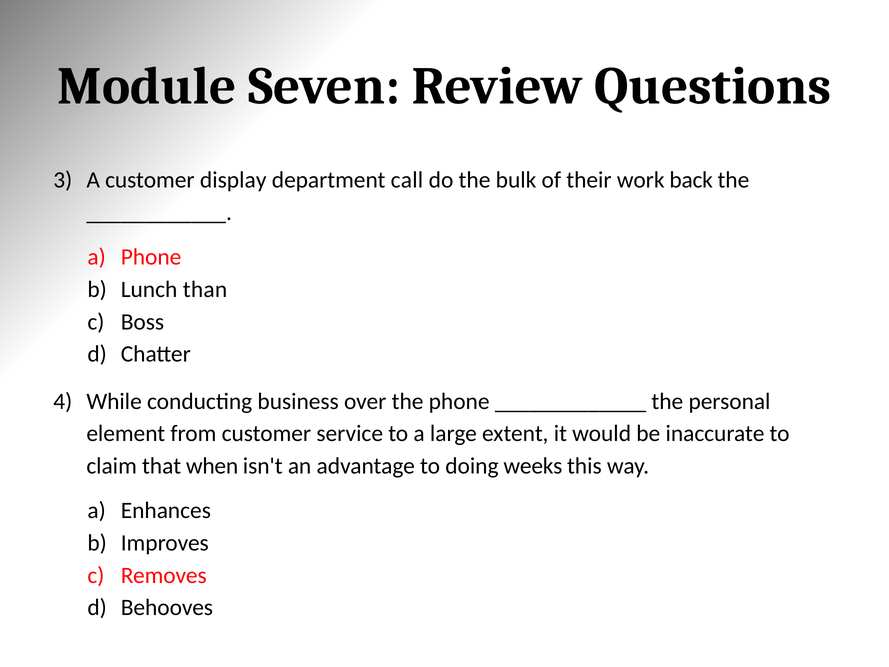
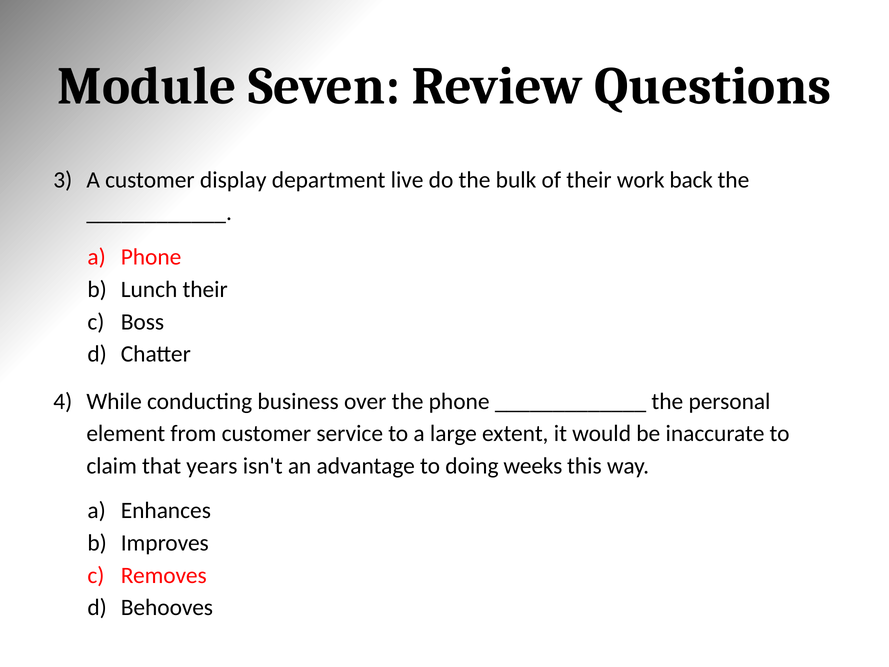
call: call -> live (407, 180)
Lunch than: than -> their (205, 289)
when: when -> years (212, 466)
